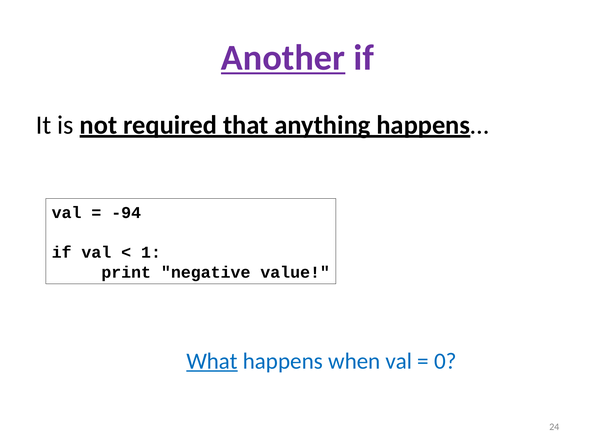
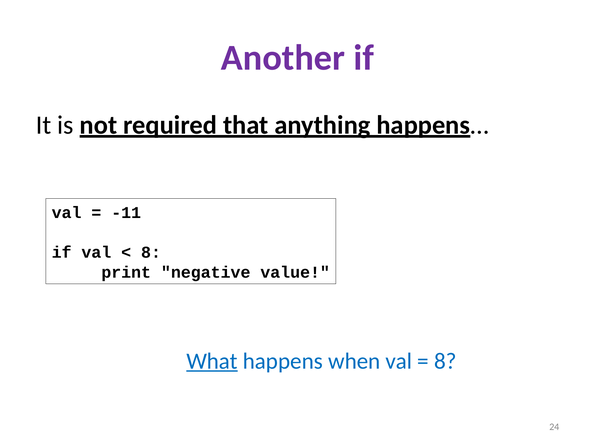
Another underline: present -> none (283, 58)
-94: -94 -> -11 (126, 212)
1: 1 -> 8 (151, 252)
0: 0 -> 8 (445, 361)
